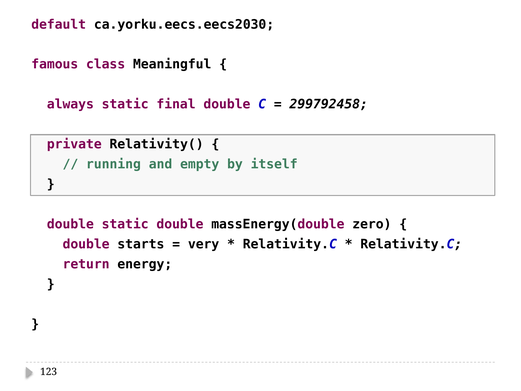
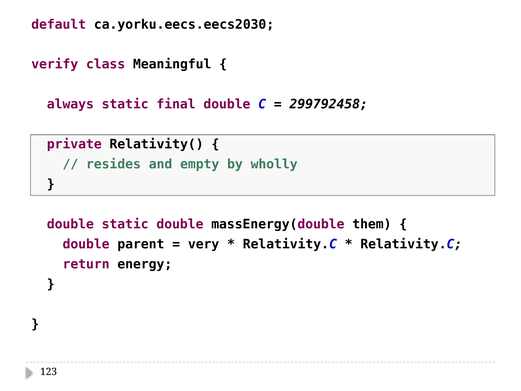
famous: famous -> verify (55, 64)
running: running -> resides (113, 164)
itself: itself -> wholly (274, 164)
zero: zero -> them (372, 224)
starts: starts -> parent (141, 244)
